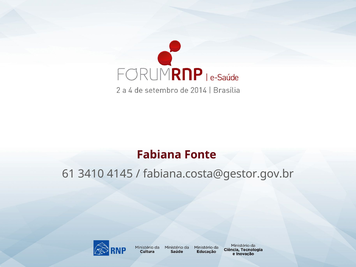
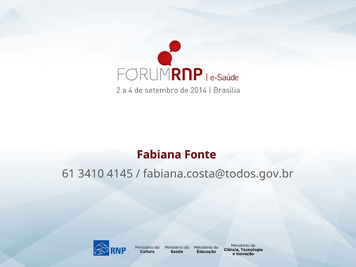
fabiana.costa@gestor.gov.br: fabiana.costa@gestor.gov.br -> fabiana.costa@todos.gov.br (218, 174)
